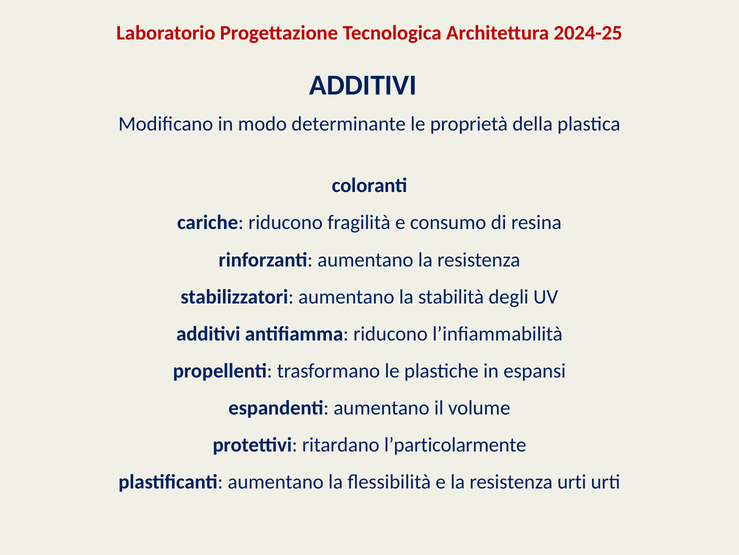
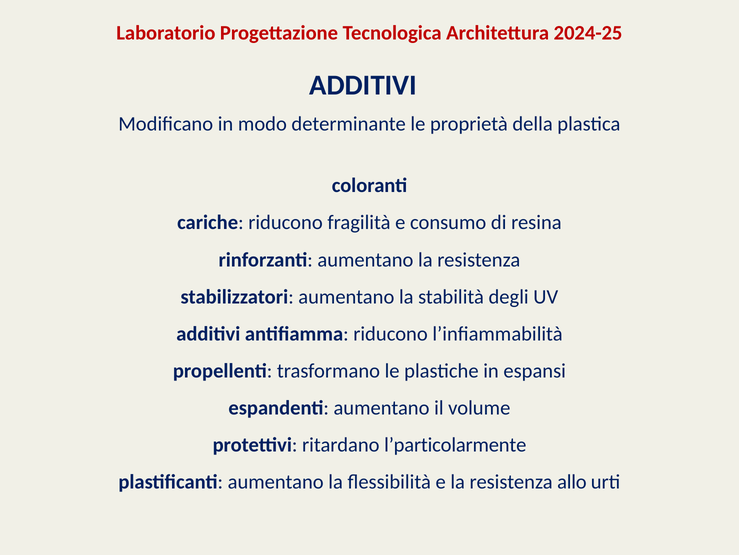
resistenza urti: urti -> allo (572, 481)
